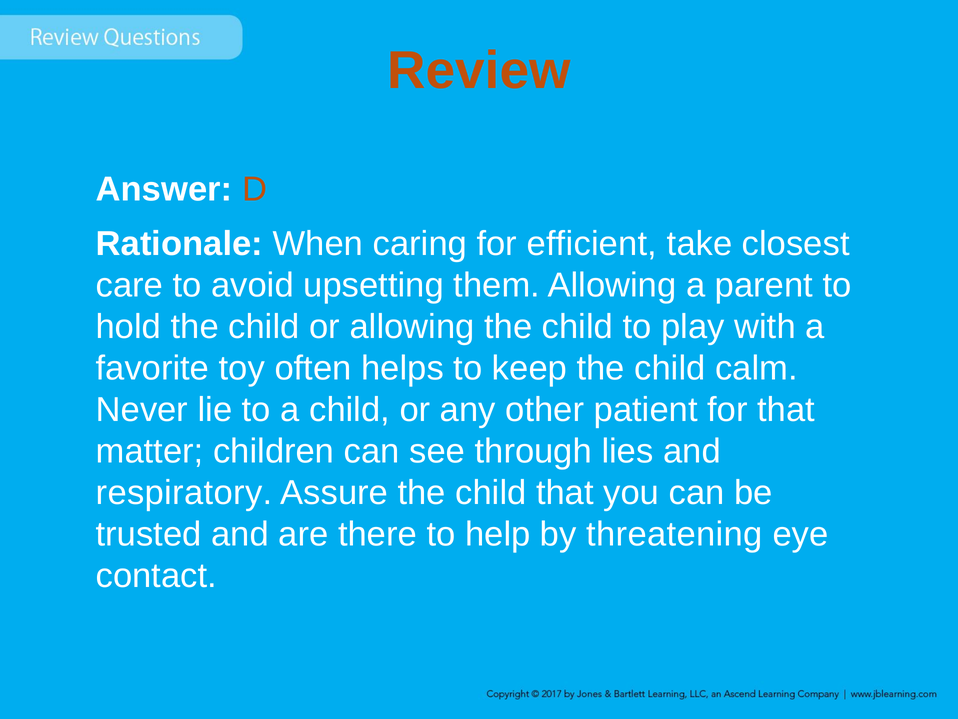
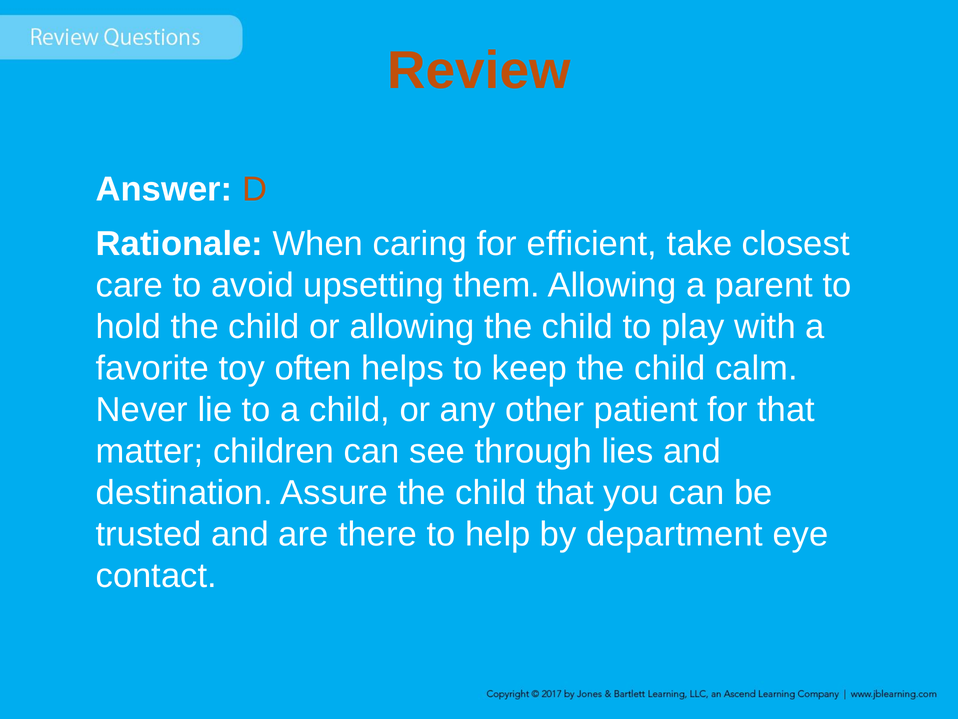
respiratory: respiratory -> destination (184, 492)
threatening: threatening -> department (675, 534)
